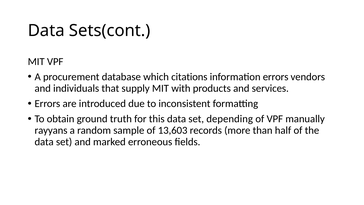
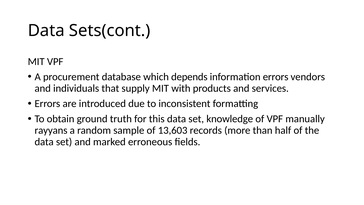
citations: citations -> depends (189, 77)
depending: depending -> knowledge (230, 119)
